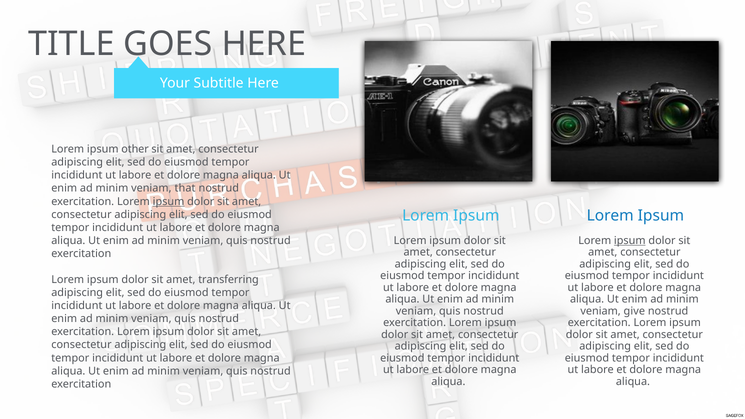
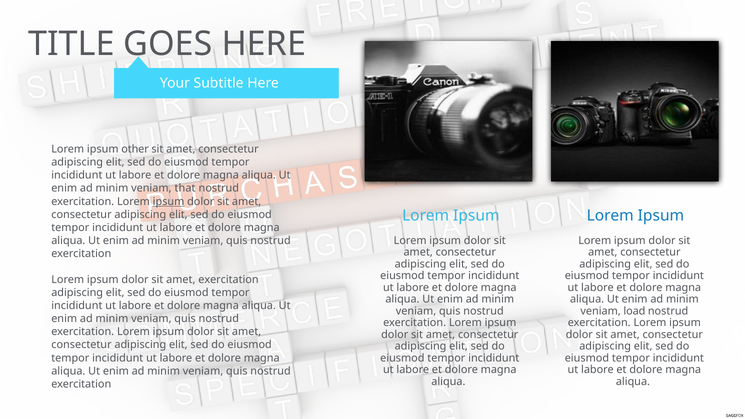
ipsum underline: present -> none (630, 241)
amet transferring: transferring -> exercitation (228, 280)
give: give -> load (634, 311)
